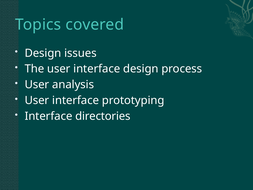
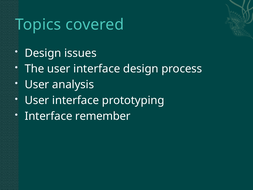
directories: directories -> remember (103, 116)
